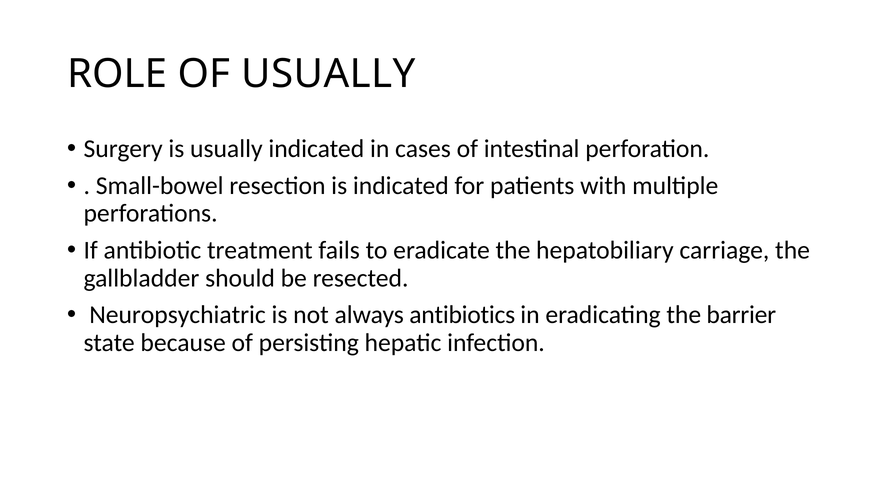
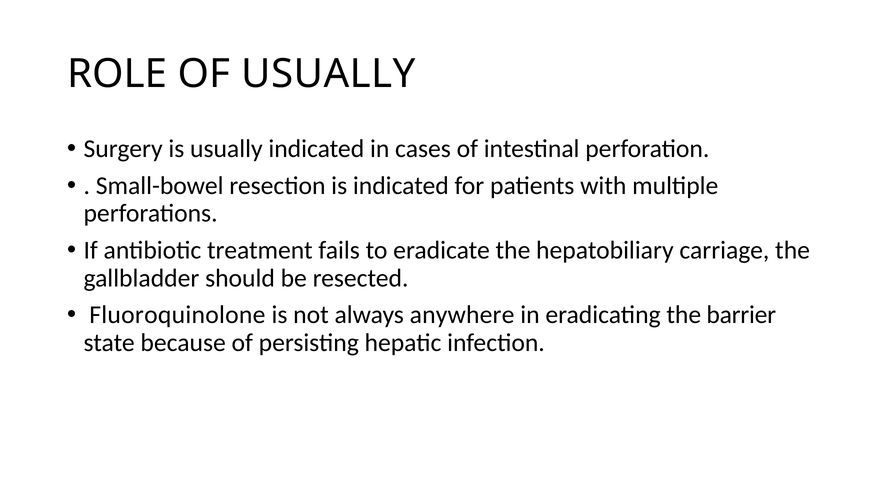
Neuropsychiatric: Neuropsychiatric -> Fluoroquinolone (177, 315)
antibiotics: antibiotics -> anywhere (462, 315)
